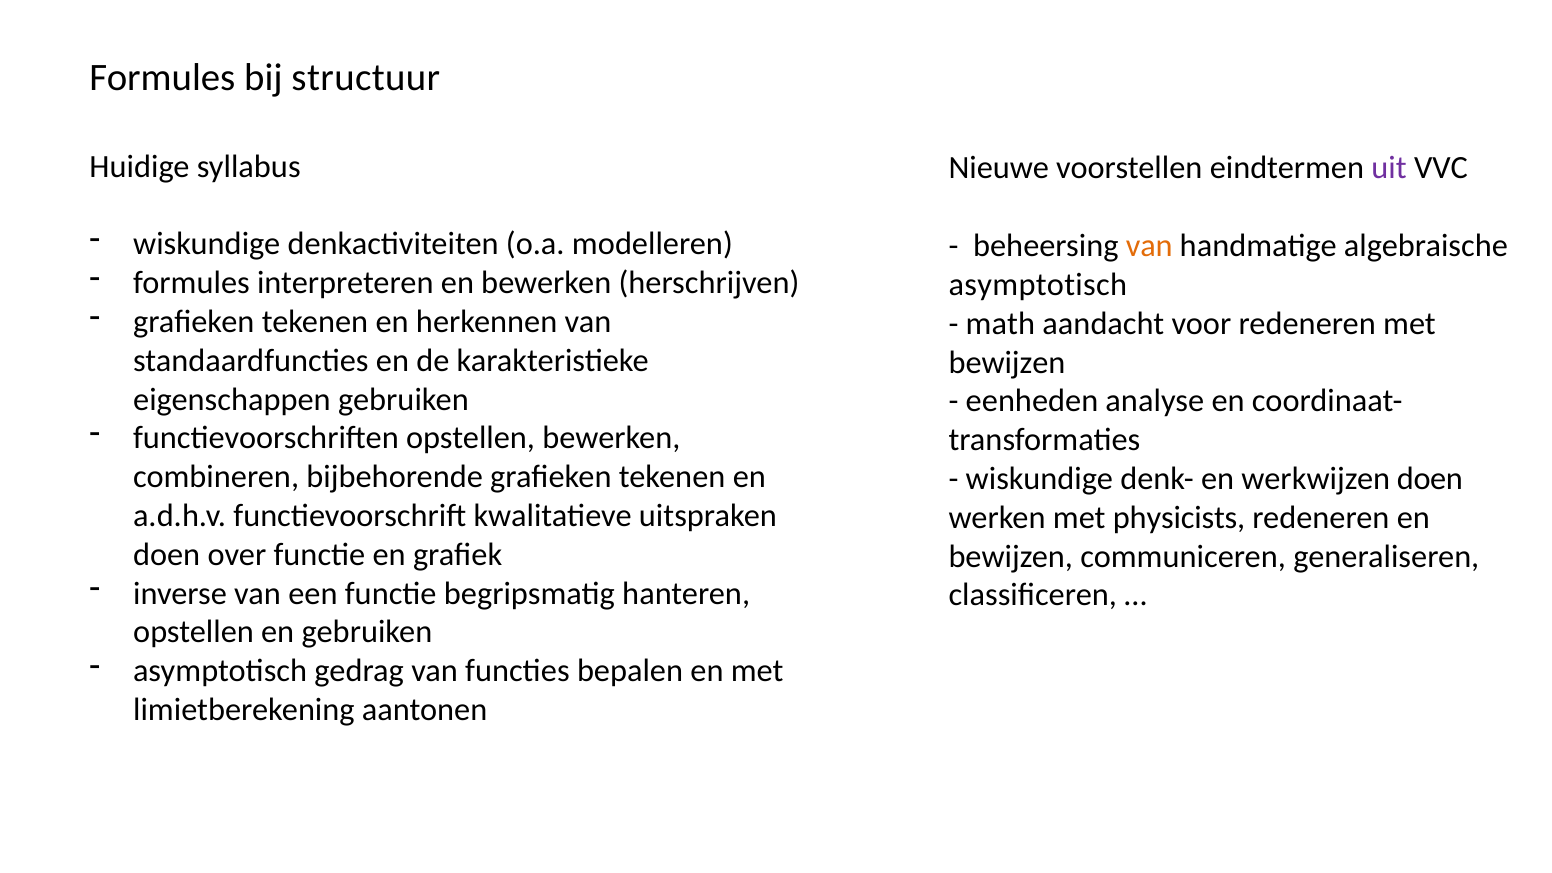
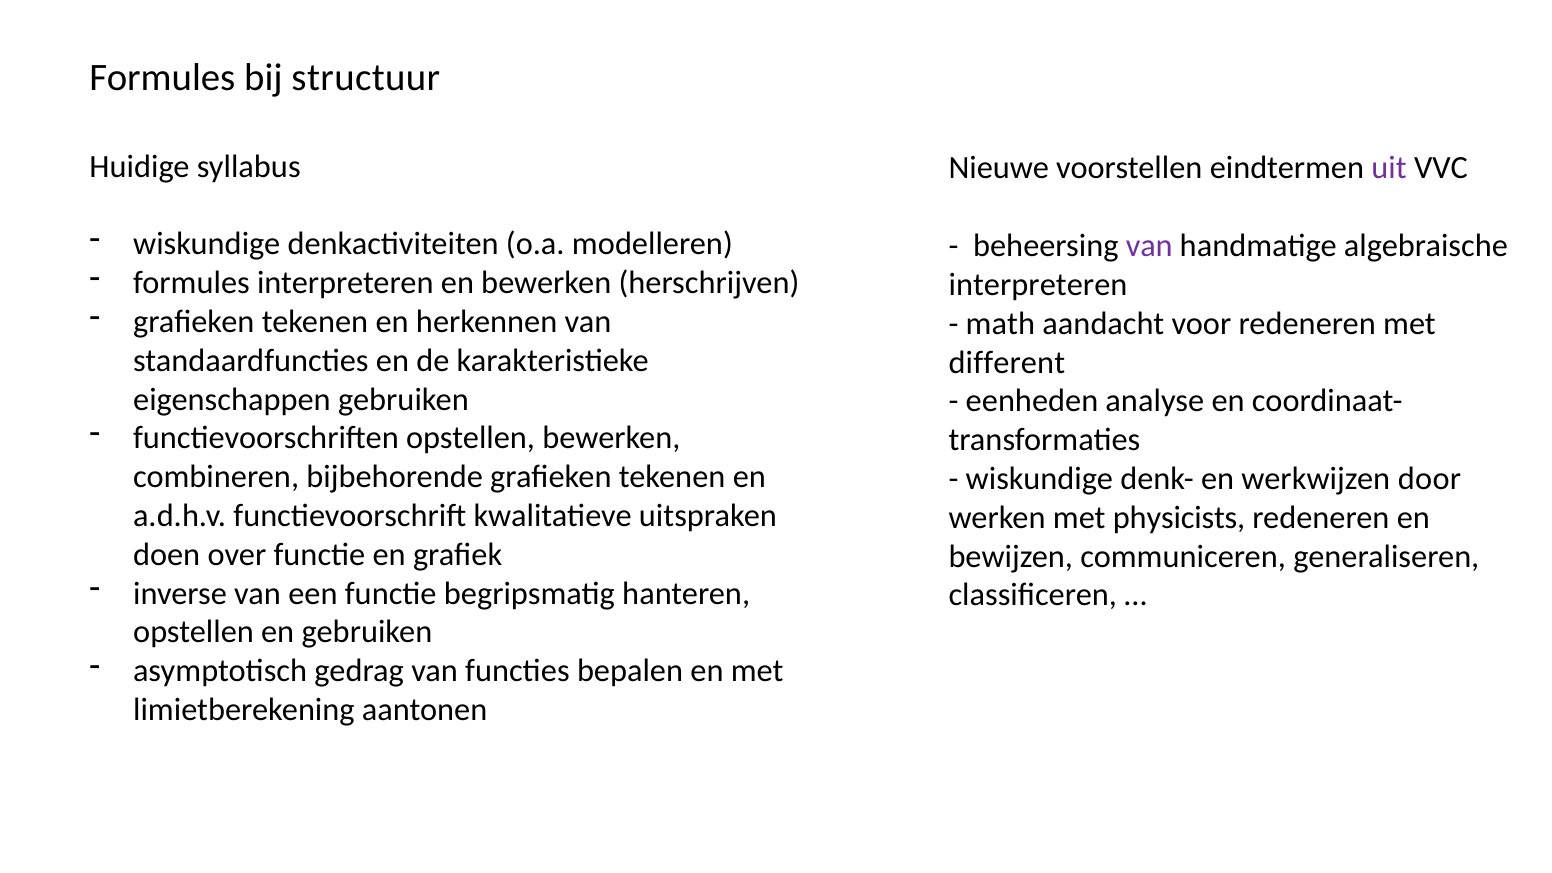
van colour: orange -> purple (1149, 246)
asymptotisch: asymptotisch -> interpreteren (1038, 285)
bewijzen: bewijzen -> different (1007, 362)
werkwijzen doen: doen -> door (1430, 479)
